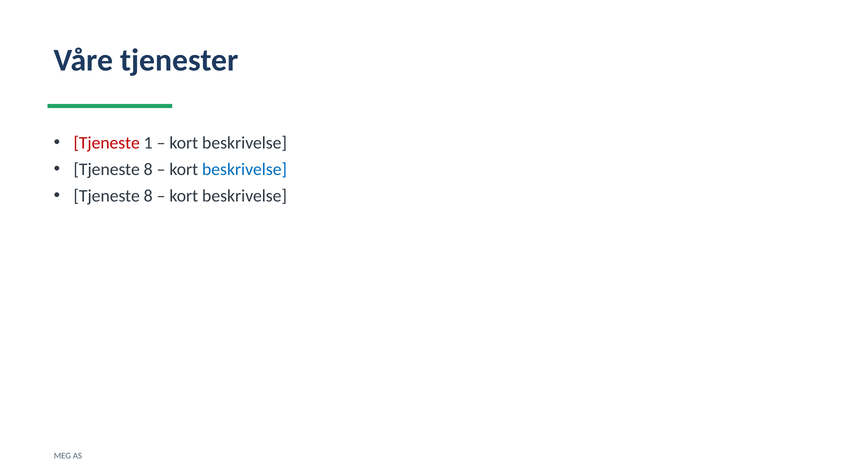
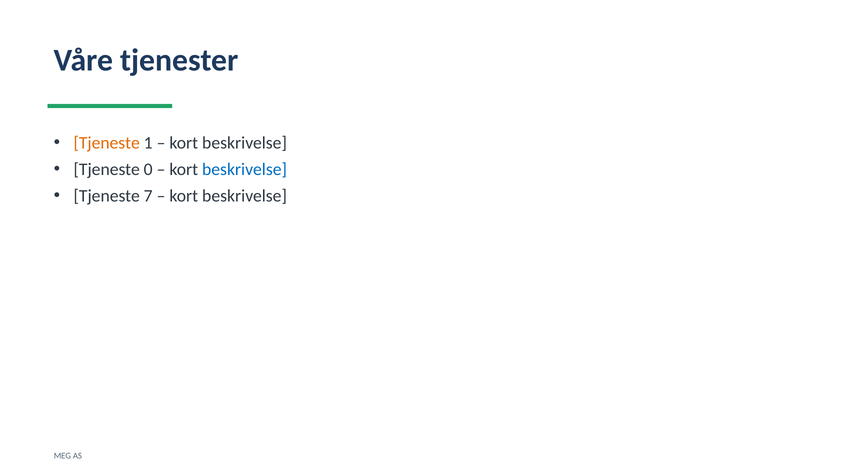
Tjeneste colour: red -> orange (107, 143)
8: 8 -> 0 (148, 170)
8: 8 -> 7 (148, 196)
